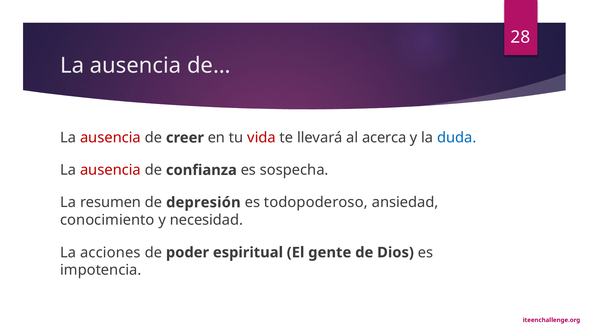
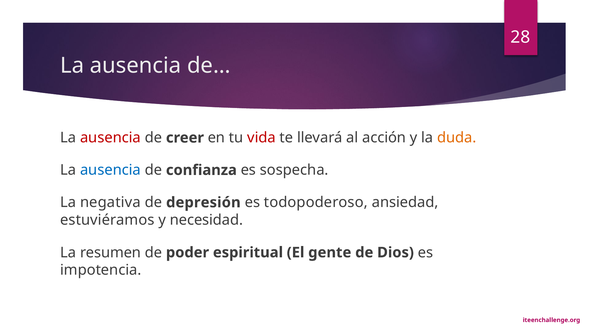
acerca: acerca -> acción (384, 138)
duda colour: blue -> orange (457, 138)
ausencia colour: red -> blue (110, 170)
resumen: resumen -> negativa (110, 203)
conocimiento: conocimiento -> estuviéramos (107, 220)
acciones: acciones -> resumen (111, 253)
